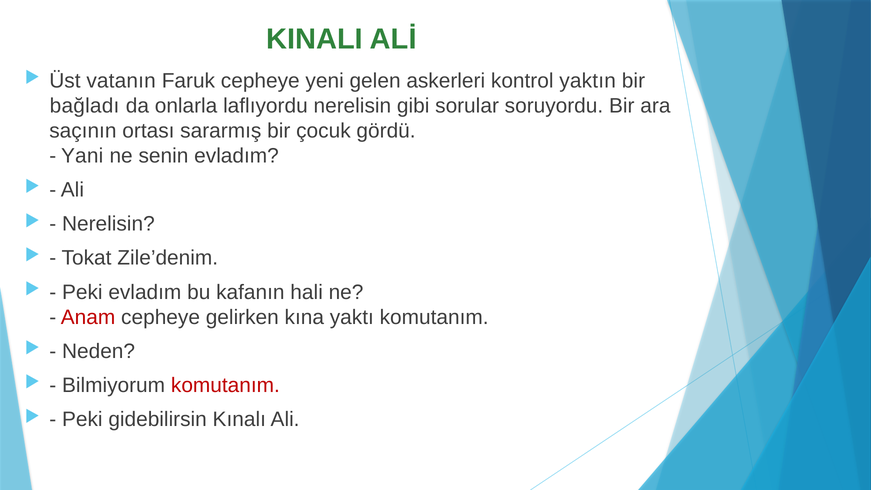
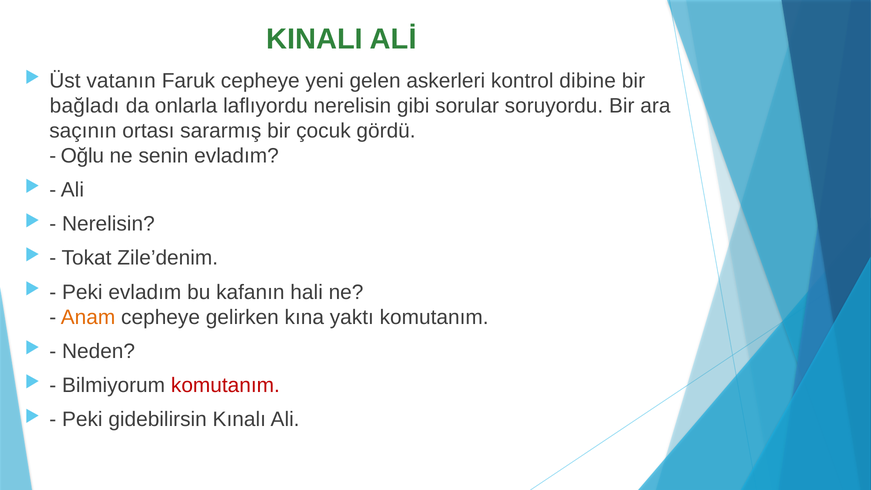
yaktın: yaktın -> dibine (588, 81)
Yani: Yani -> Oğlu (82, 156)
Anam colour: red -> orange (88, 317)
